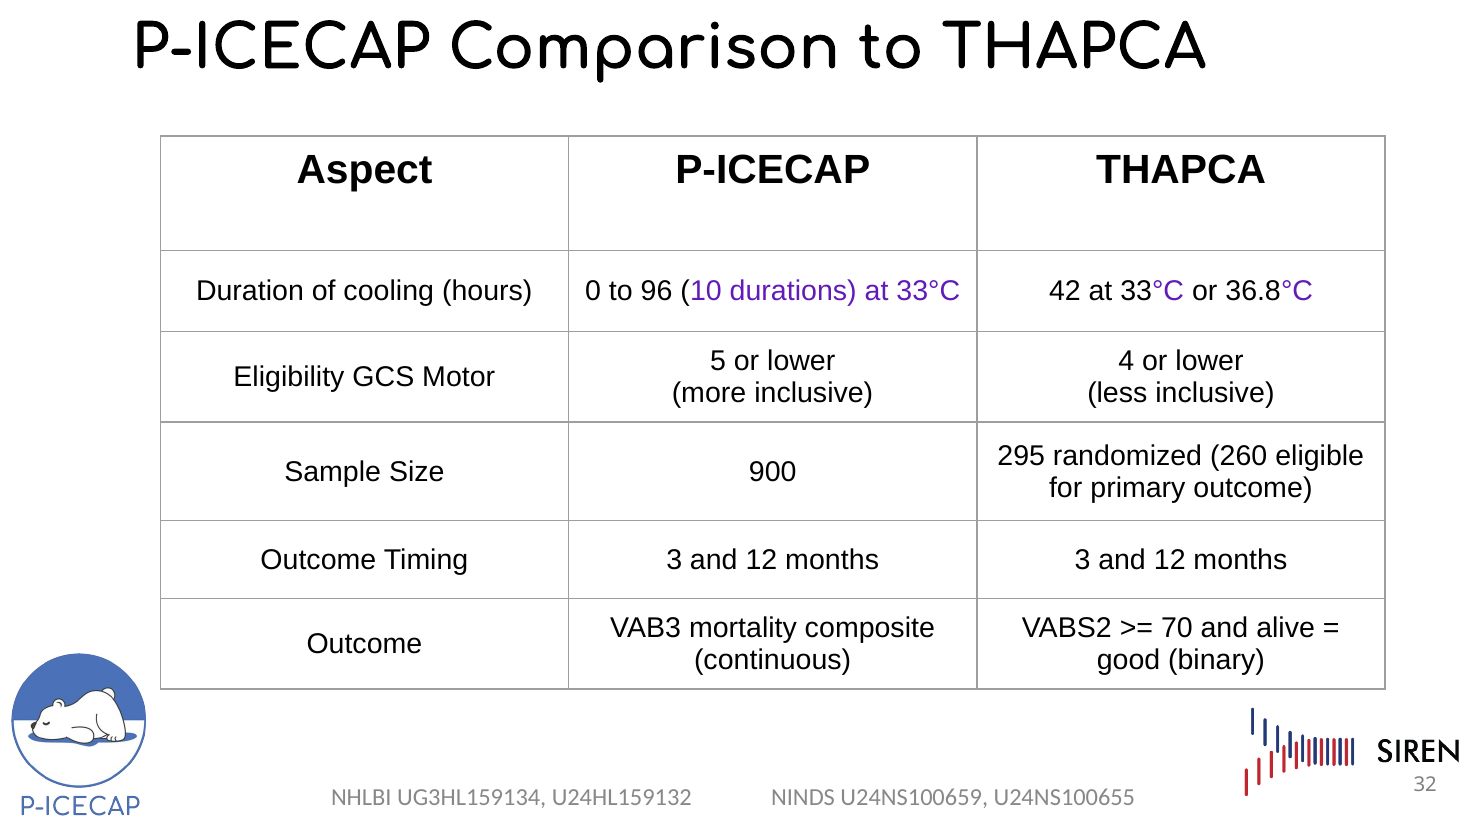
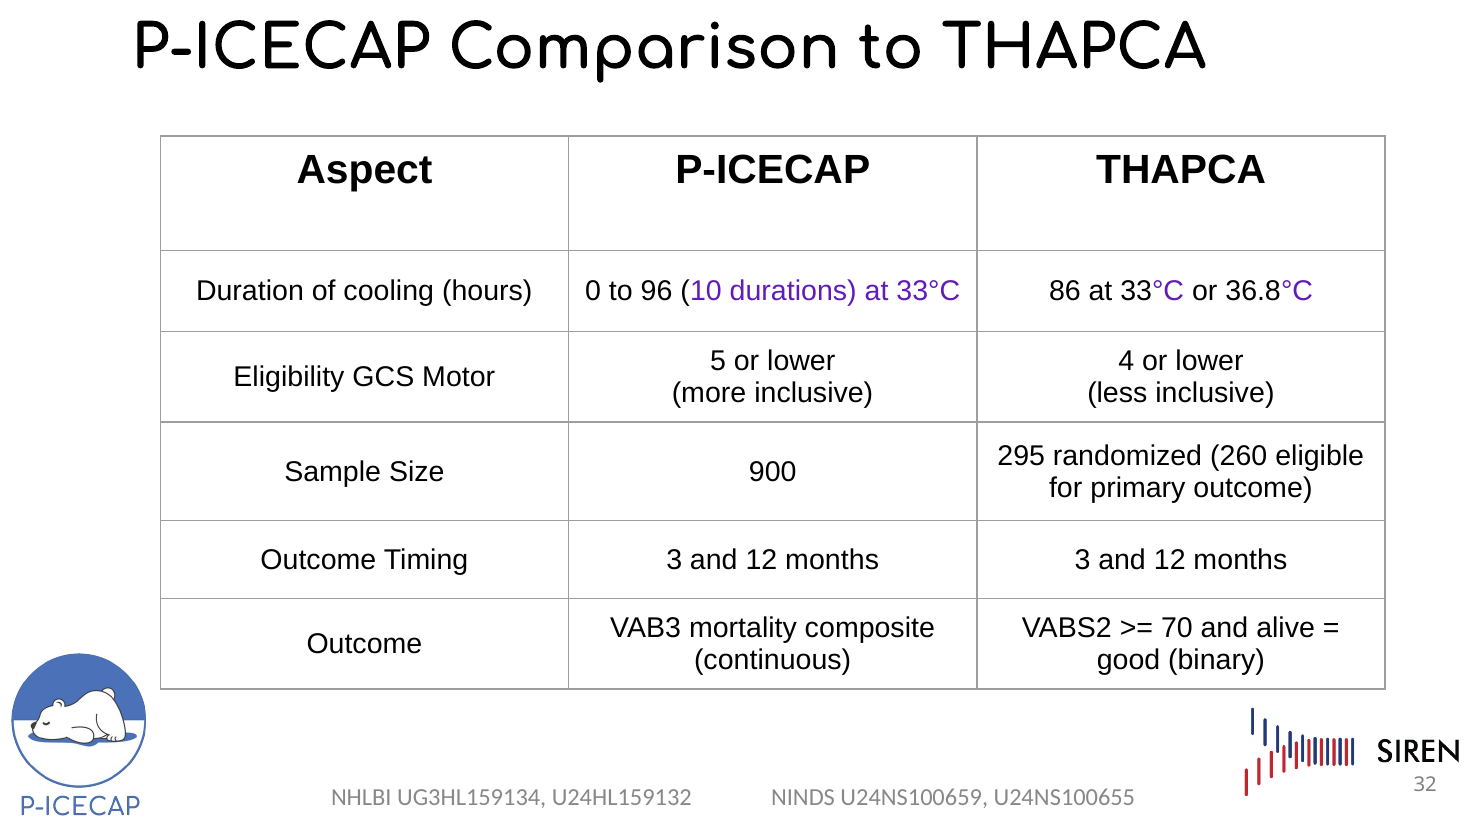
42: 42 -> 86 (1065, 291)
